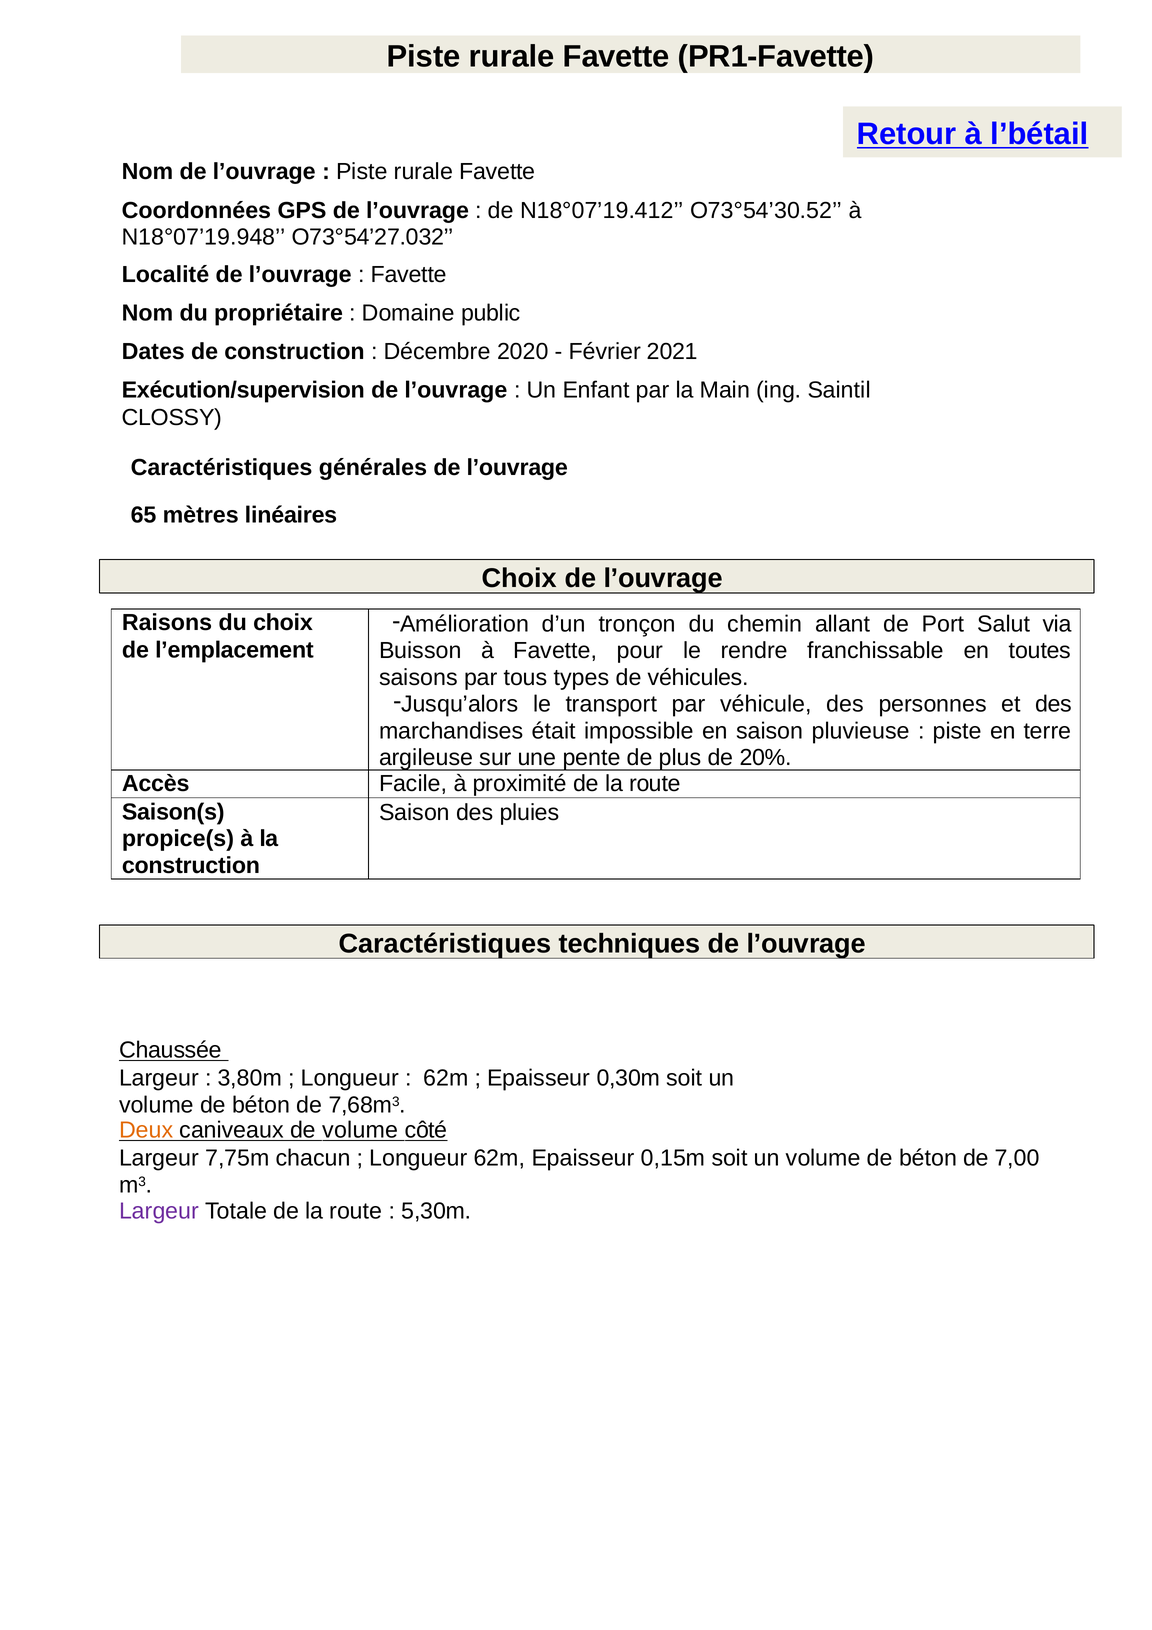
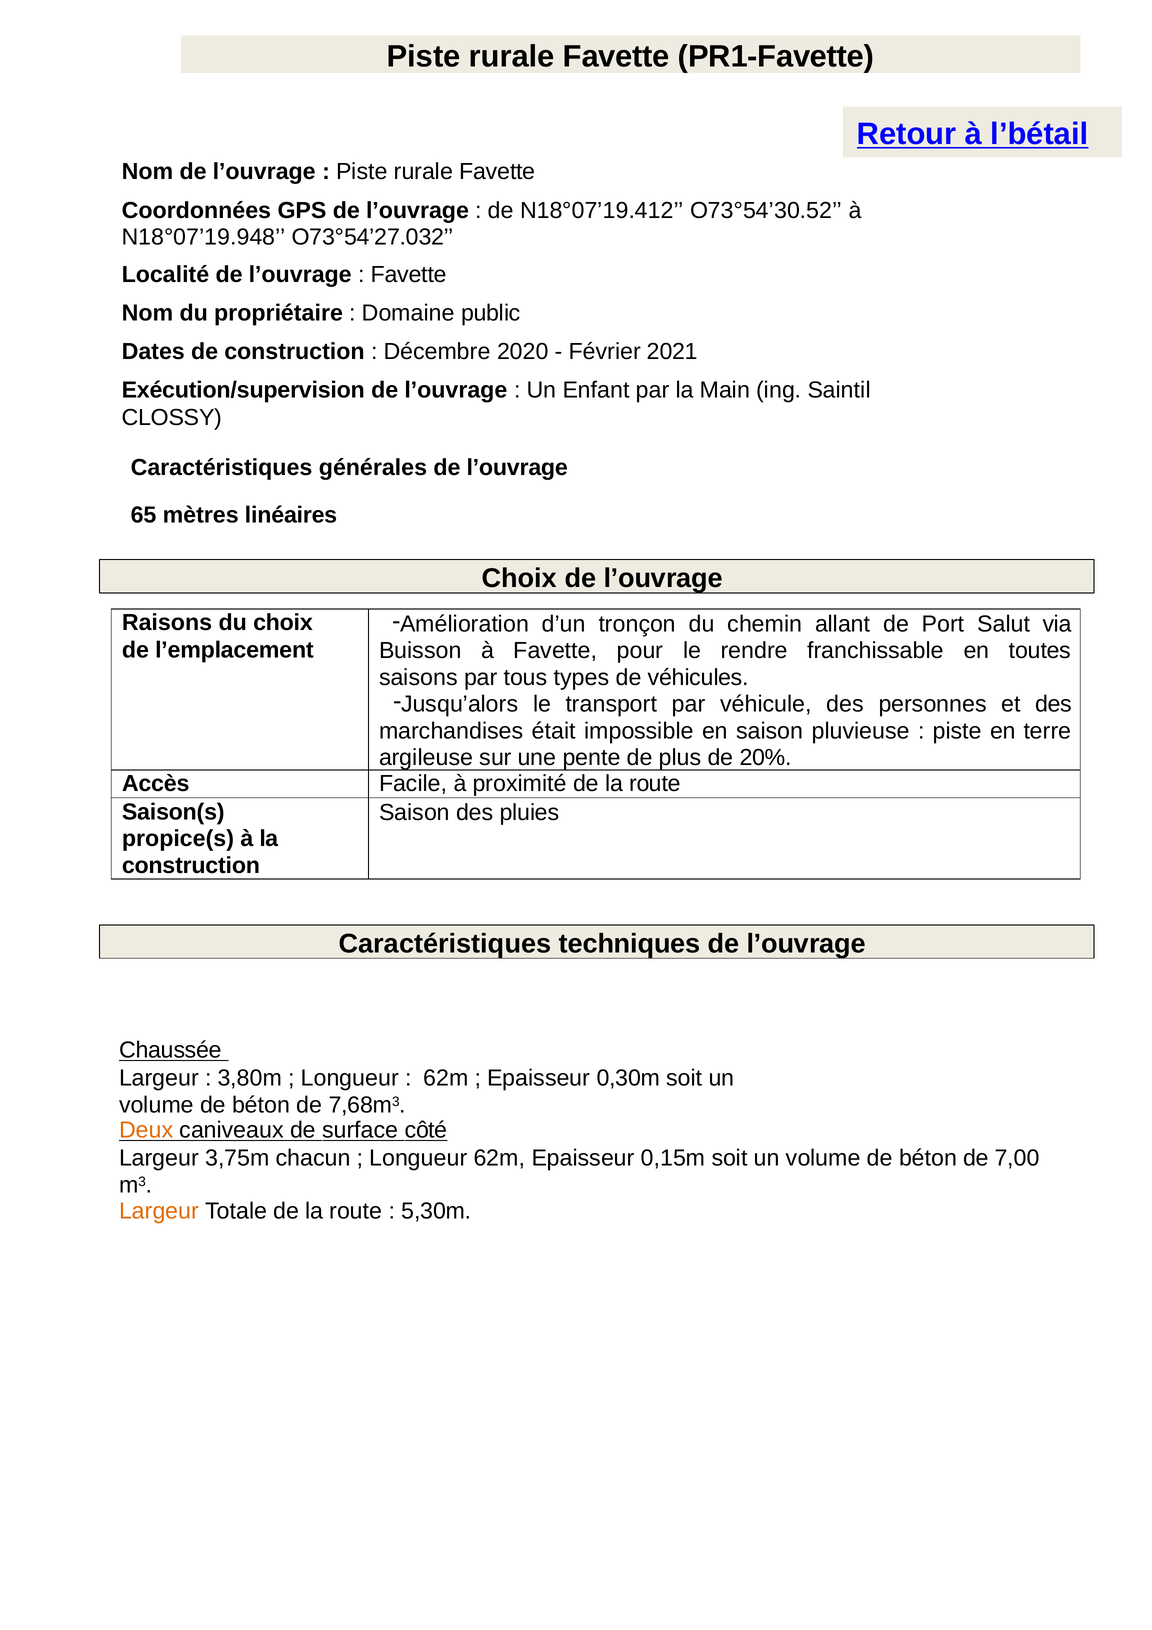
de volume: volume -> surface (360, 1131)
7,75m: 7,75m -> 3,75m (237, 1158)
Largeur colour: purple -> orange (159, 1211)
